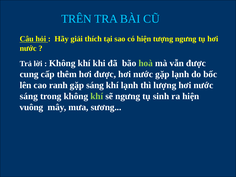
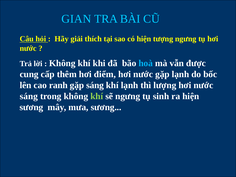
TRÊN: TRÊN -> GIAN (76, 19)
hoà colour: light green -> light blue (146, 63)
hơi được: được -> điểm (105, 74)
vuông: vuông -> sương (31, 107)
